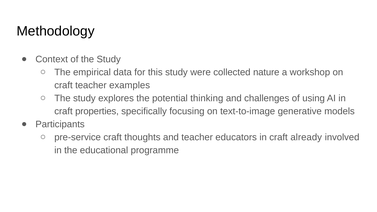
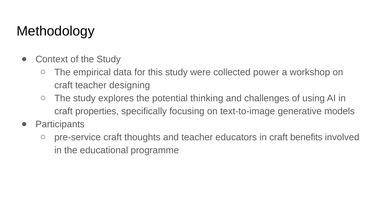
nature: nature -> power (266, 72)
examples: examples -> designing (130, 85)
already: already -> benefits (306, 137)
